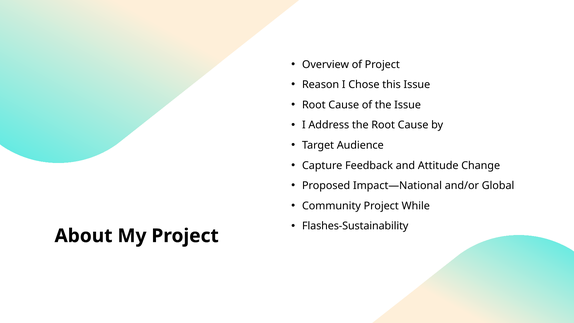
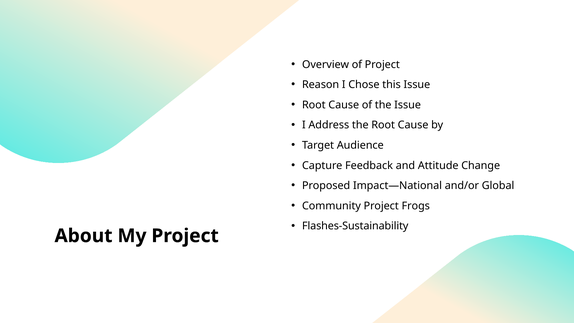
While: While -> Frogs (416, 206)
